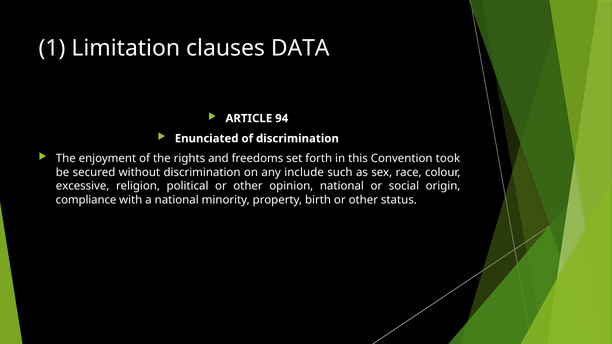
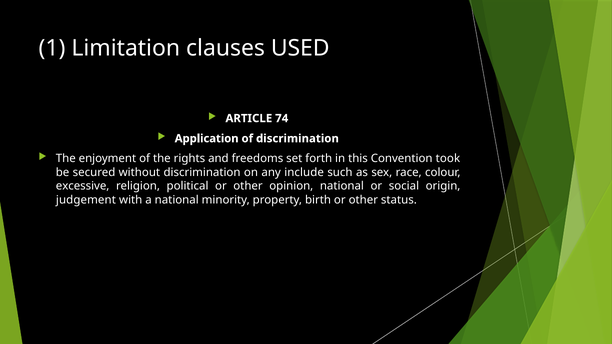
DATA: DATA -> USED (300, 48)
94: 94 -> 74 (282, 118)
Enunciated: Enunciated -> Application (207, 139)
compliance: compliance -> judgement (86, 200)
